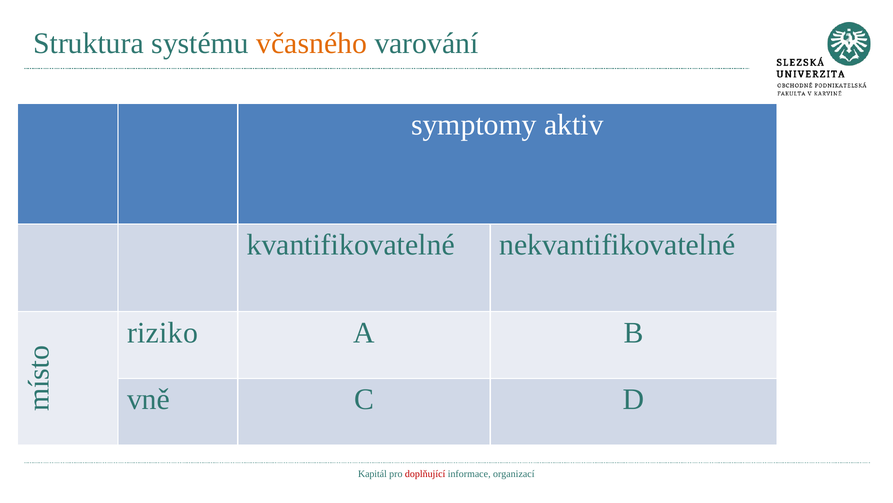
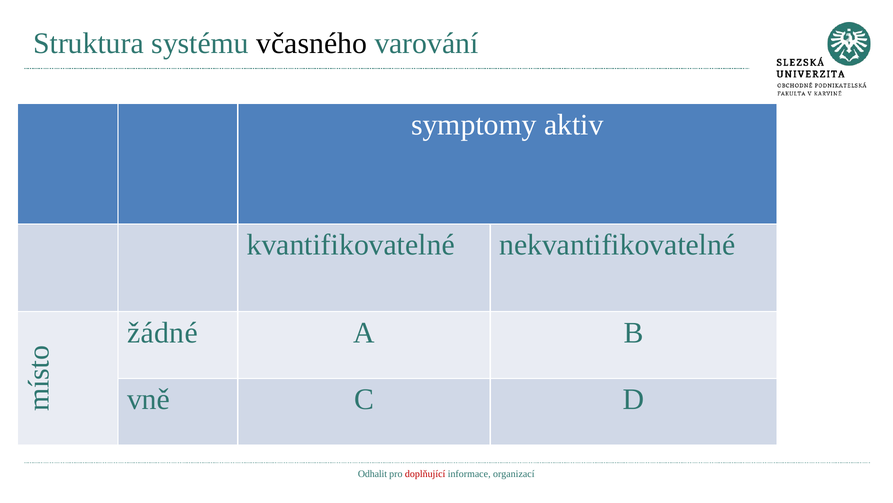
včasného colour: orange -> black (312, 43)
riziko: riziko -> žádné (162, 332)
Kapitál: Kapitál -> Odhalit (372, 473)
